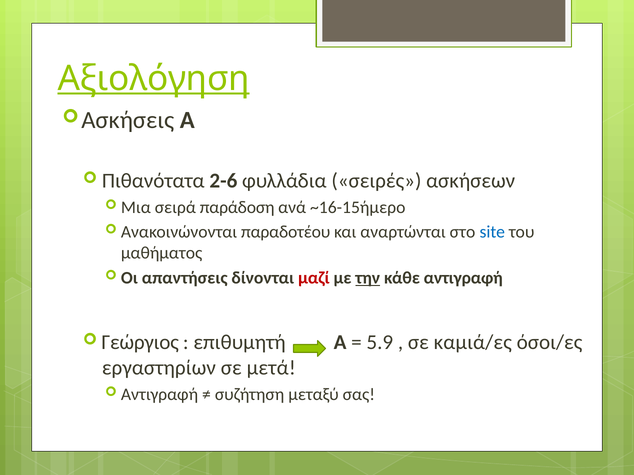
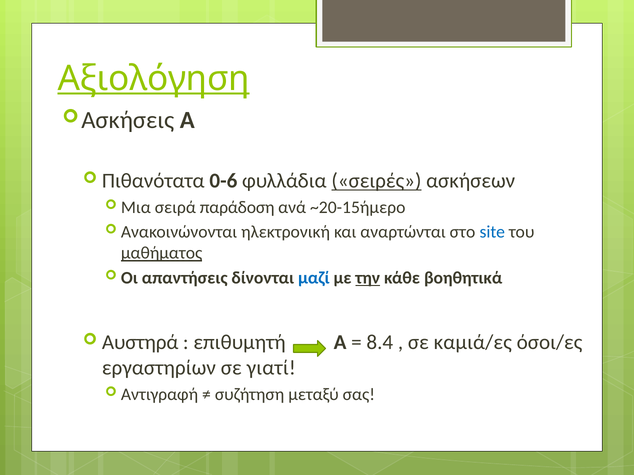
2-6: 2-6 -> 0-6 (223, 181)
σειρές underline: none -> present (376, 181)
~16-15ήμερο: ~16-15ήμερο -> ~20-15ήμερο (358, 208)
παραδοτέου: παραδοτέου -> ηλεκτρονική (286, 232)
μαθήματος underline: none -> present (162, 253)
μαζί colour: red -> blue (314, 278)
κάθε αντιγραφή: αντιγραφή -> βοηθητικά (463, 278)
Γεώργιος: Γεώργιος -> Αυστηρά (140, 343)
5.9: 5.9 -> 8.4 (380, 343)
μετά: μετά -> γιατί (271, 368)
